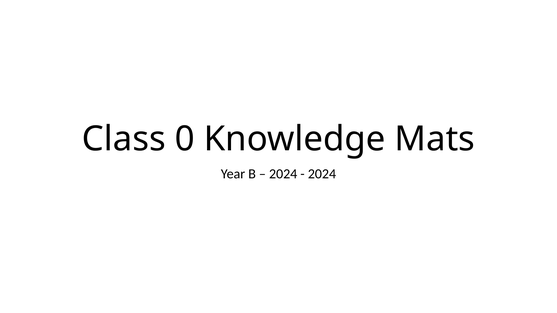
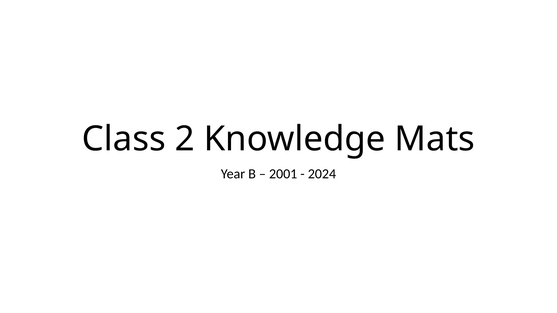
0: 0 -> 2 (185, 139)
2024: 2024 -> 2001 (283, 174)
